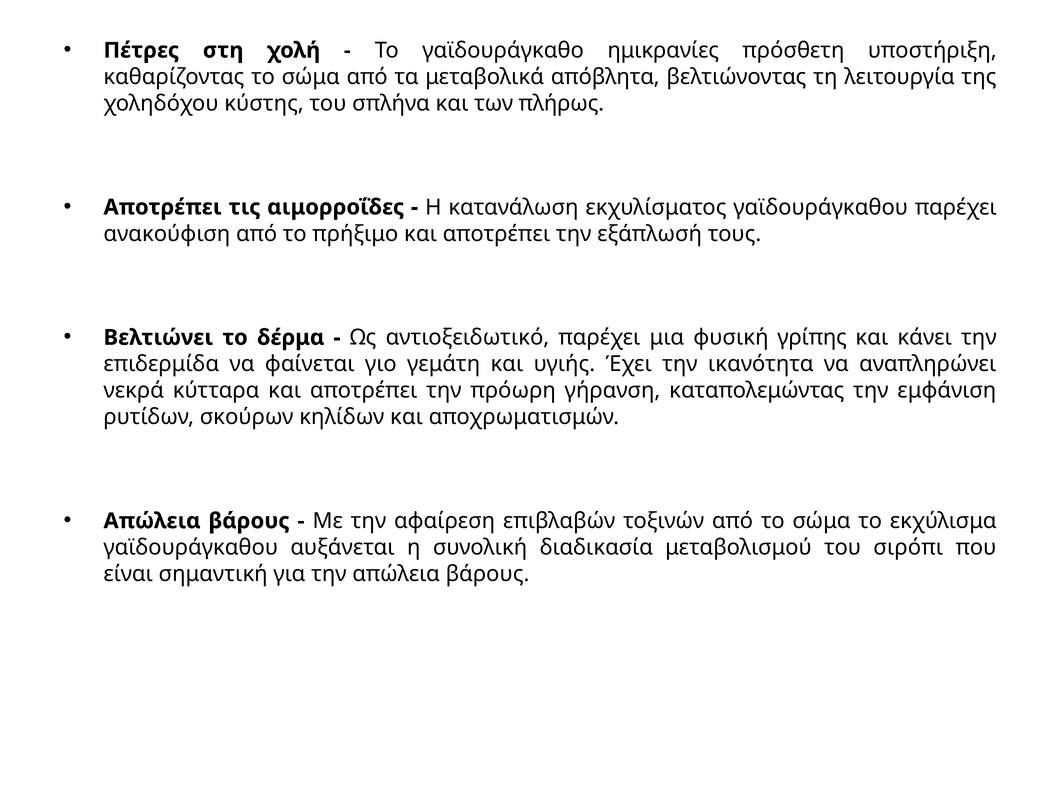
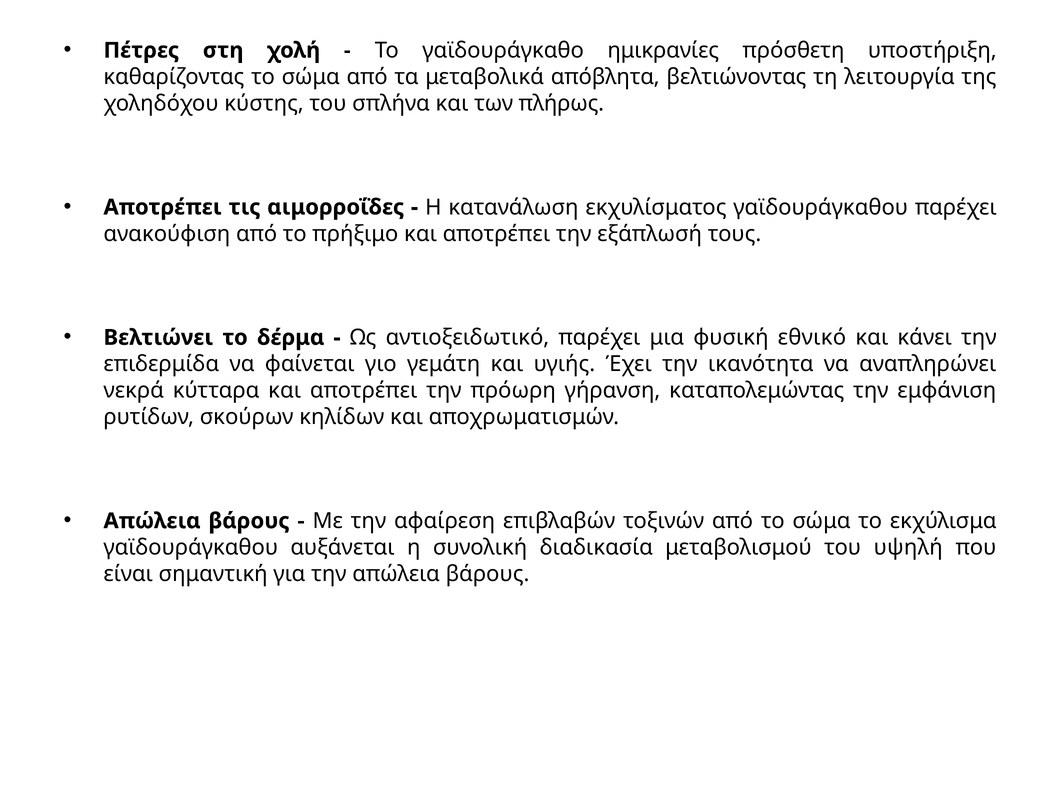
γρίπης: γρίπης -> εθνικό (812, 337)
σιρόπι: σιρόπι -> υψηλή (908, 547)
